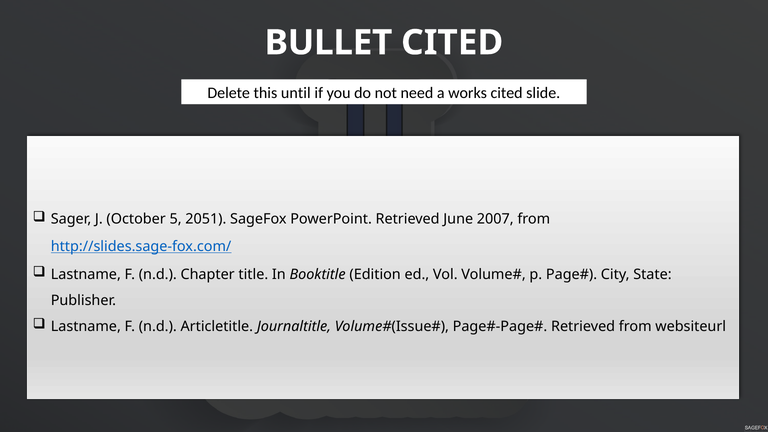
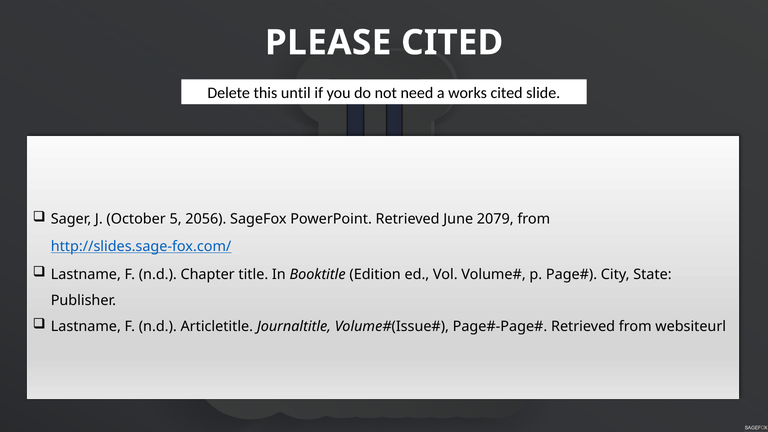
BULLET: BULLET -> PLEASE (328, 43)
2051: 2051 -> 2056 (206, 219)
2007: 2007 -> 2079 (495, 219)
